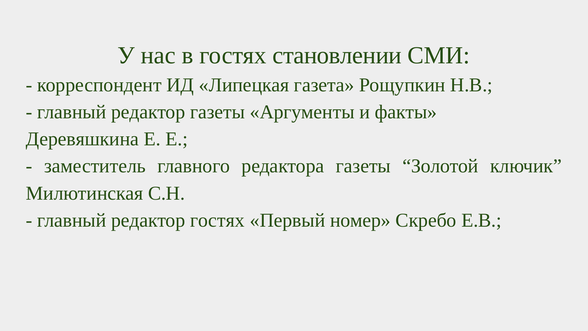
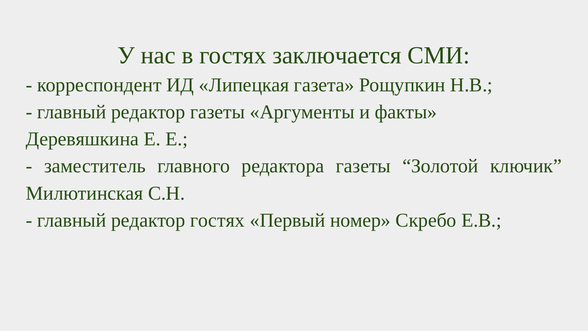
становлении: становлении -> заключается (337, 55)
